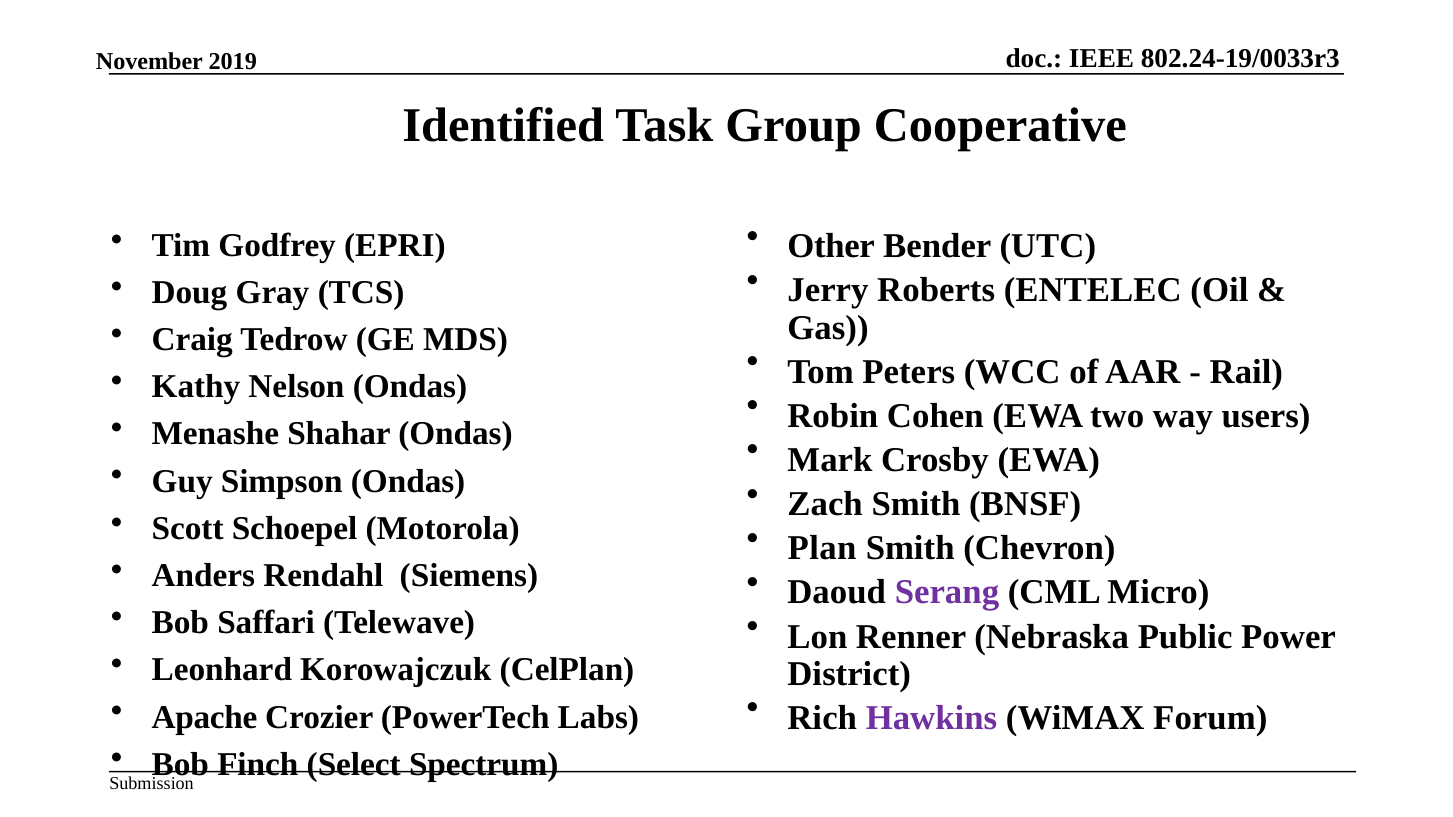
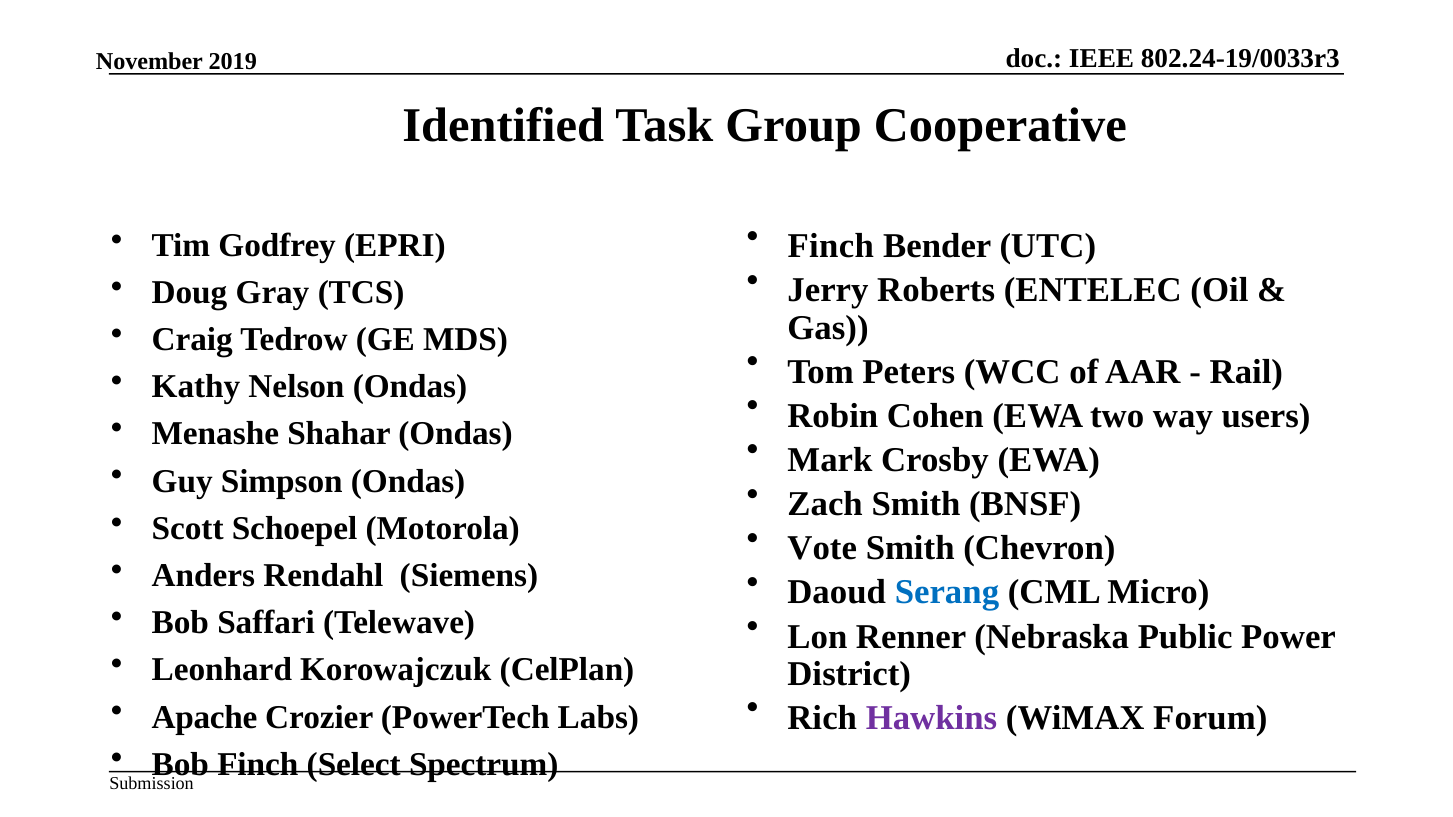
Other: Other -> Finch (831, 246)
Plan: Plan -> Vote (822, 549)
Serang colour: purple -> blue (947, 593)
